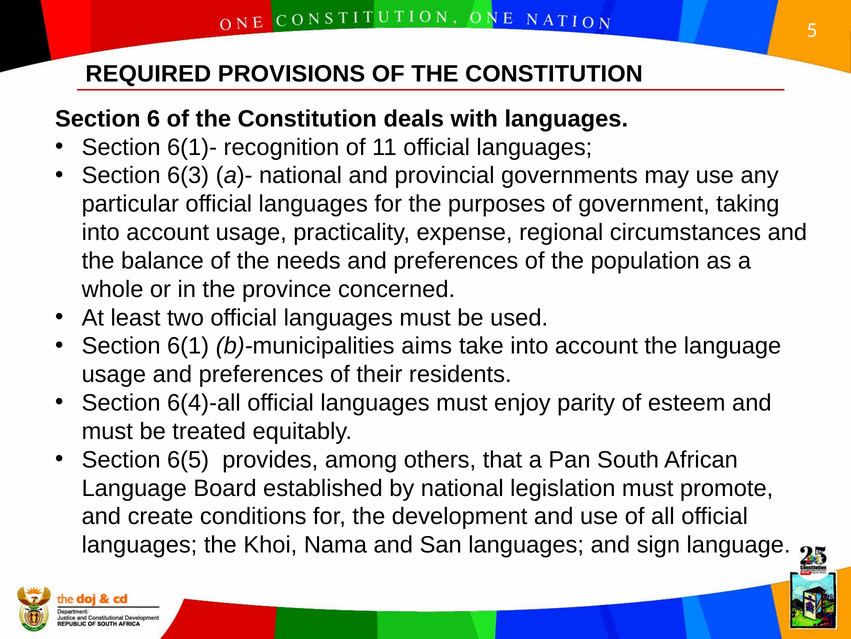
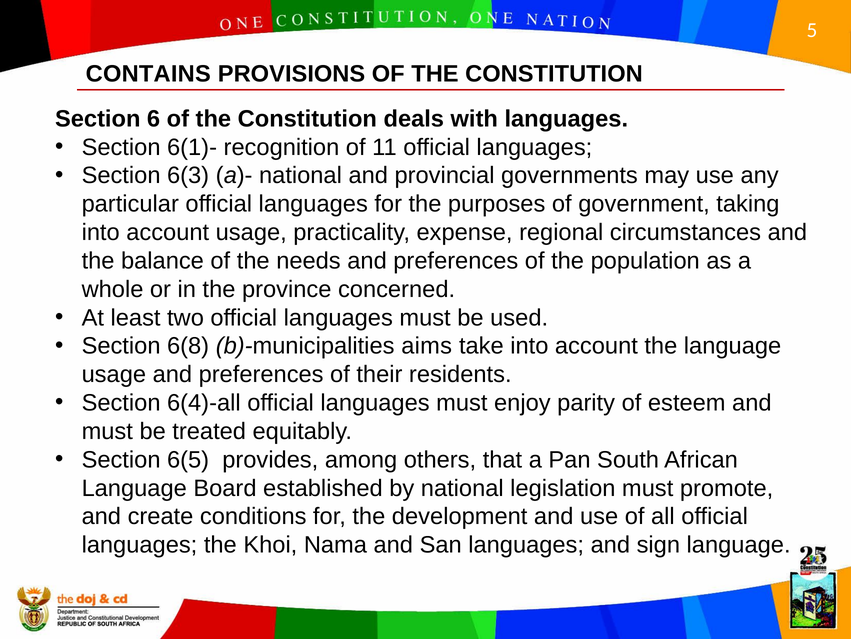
REQUIRED: REQUIRED -> CONTAINS (148, 74)
6(1: 6(1 -> 6(8 (188, 346)
